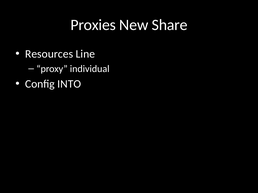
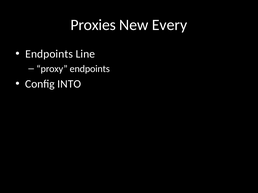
Share: Share -> Every (170, 25)
Resources: Resources -> Endpoints (49, 54)
proxy individual: individual -> endpoints (90, 69)
